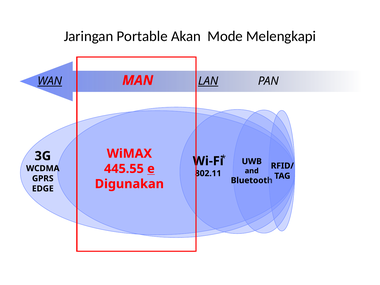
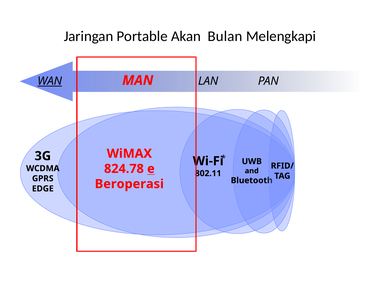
Mode: Mode -> Bulan (225, 36)
LAN underline: present -> none (208, 81)
445.55: 445.55 -> 824.78 (124, 169)
Digunakan: Digunakan -> Beroperasi (129, 184)
